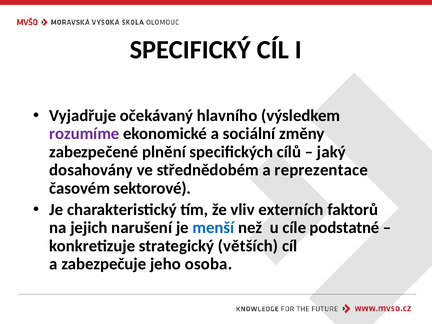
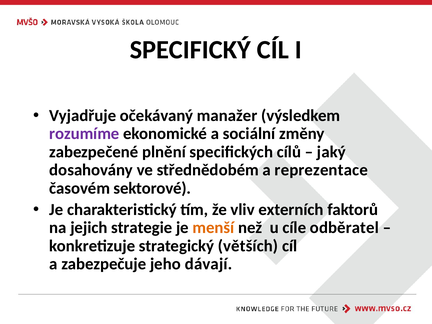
hlavního: hlavního -> manažer (227, 116)
narušení: narušení -> strategie (142, 228)
menší colour: blue -> orange (213, 228)
podstatné: podstatné -> odběratel (344, 228)
osoba: osoba -> dávají (209, 264)
